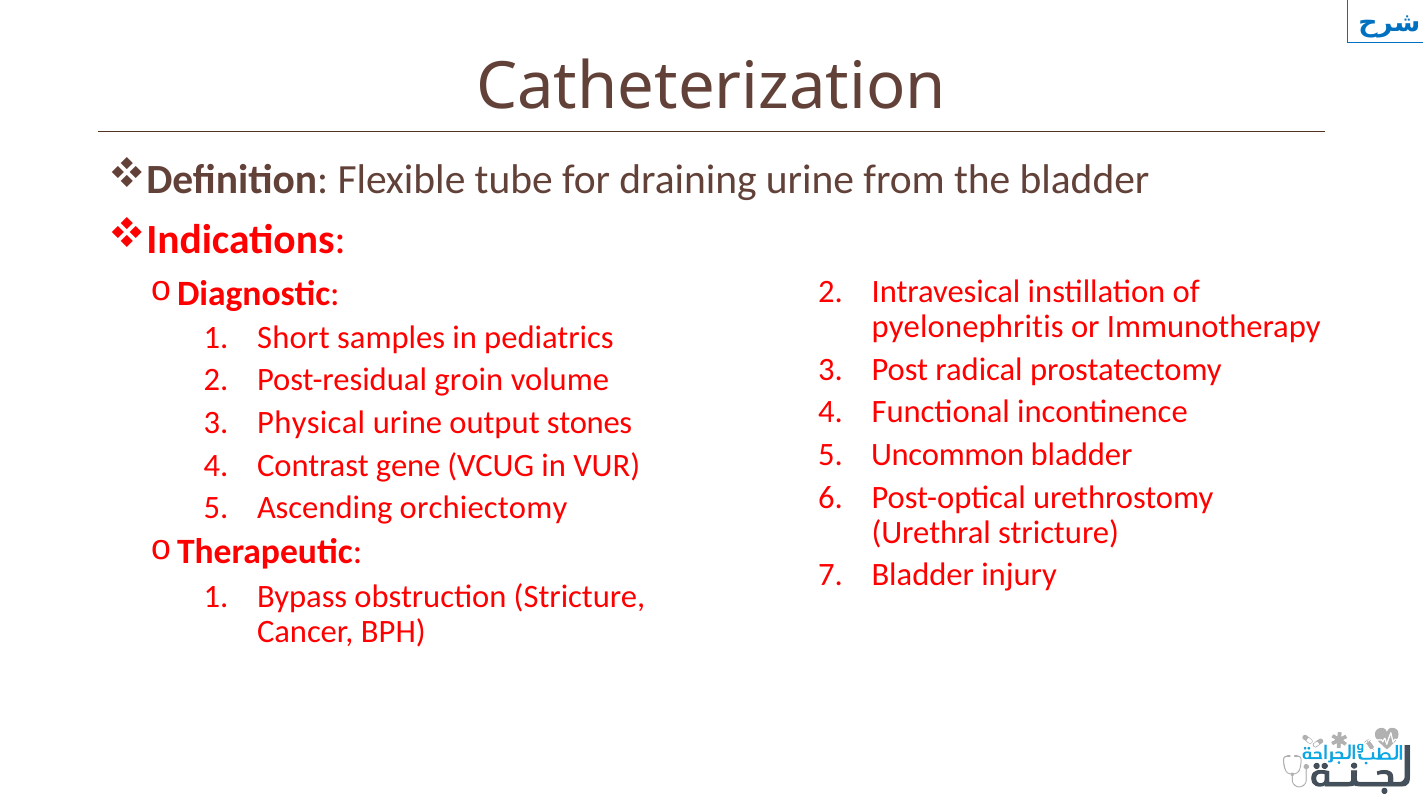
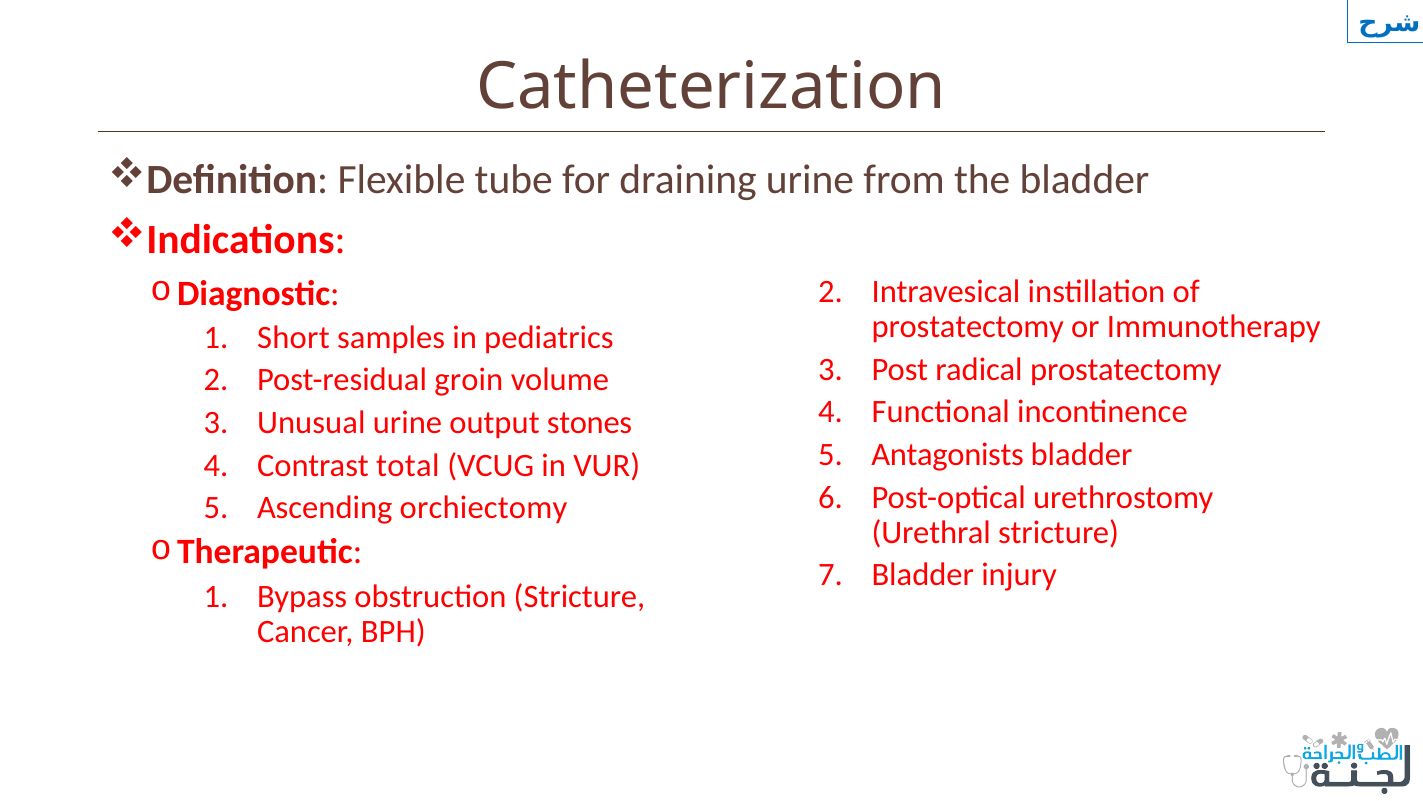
pyelonephritis: pyelonephritis -> prostatectomy (968, 327)
Physical: Physical -> Unusual (311, 422)
Uncommon: Uncommon -> Antagonists (948, 454)
gene: gene -> total (408, 465)
